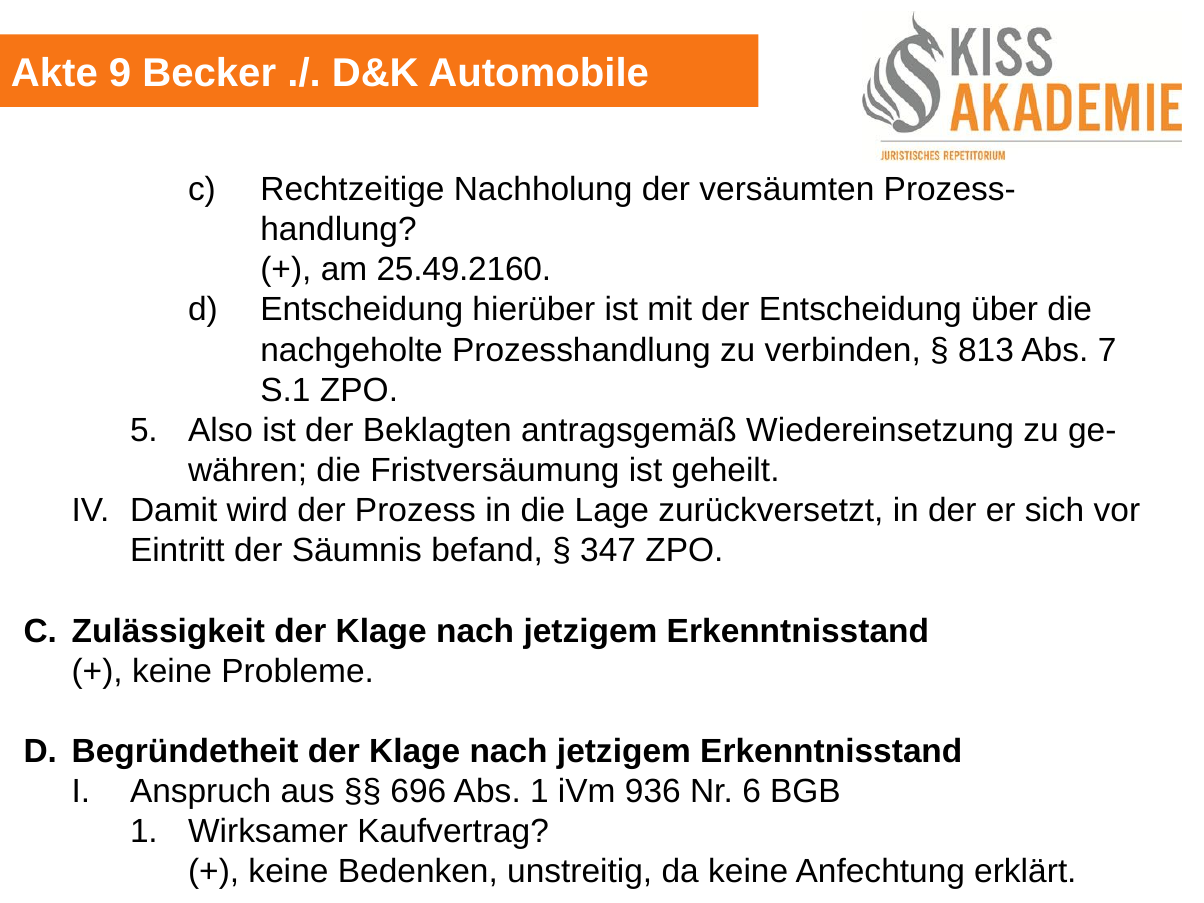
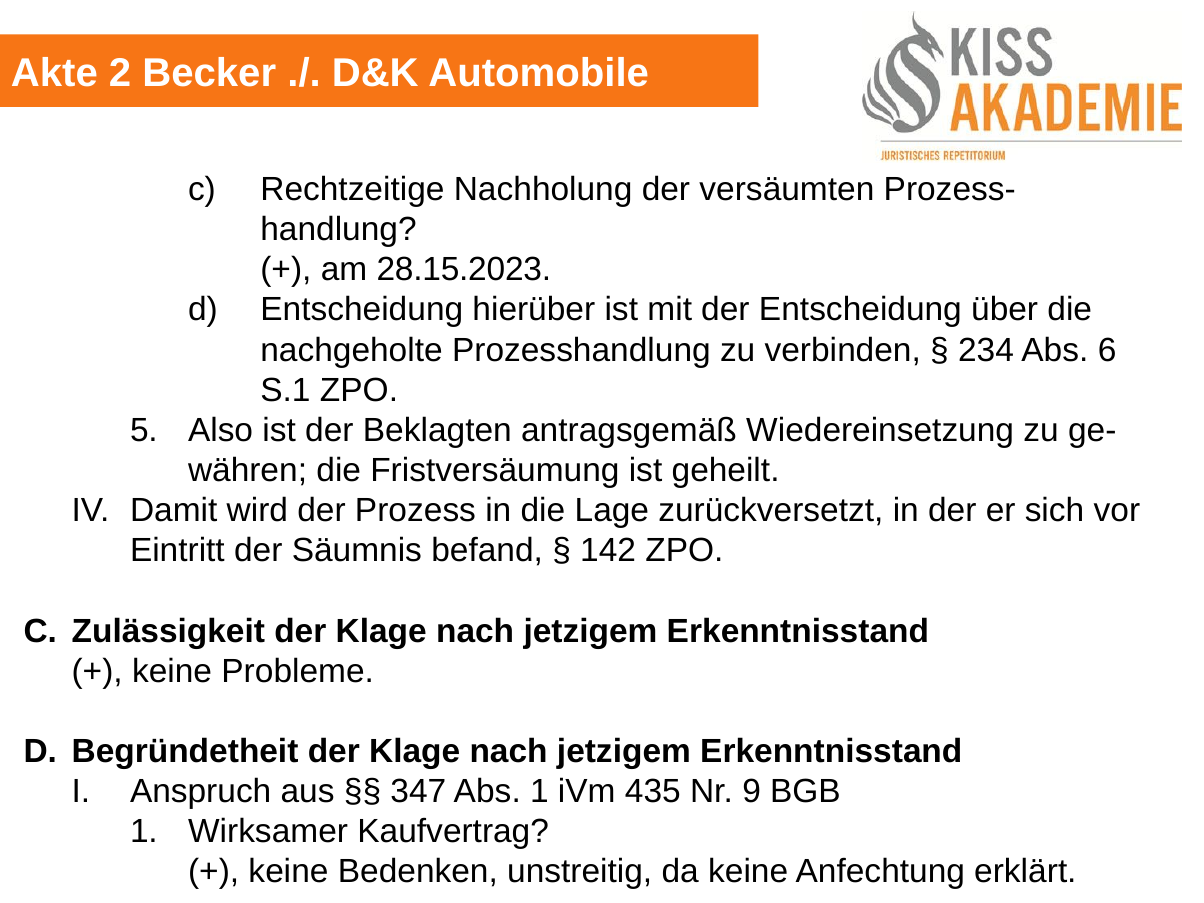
9: 9 -> 2 (120, 73)
25.49.2160: 25.49.2160 -> 28.15.2023 (464, 270)
813: 813 -> 234 (986, 350)
7: 7 -> 6 (1107, 350)
347: 347 -> 142 (608, 551)
696: 696 -> 347 (418, 792)
936: 936 -> 435 (653, 792)
6: 6 -> 9 (752, 792)
